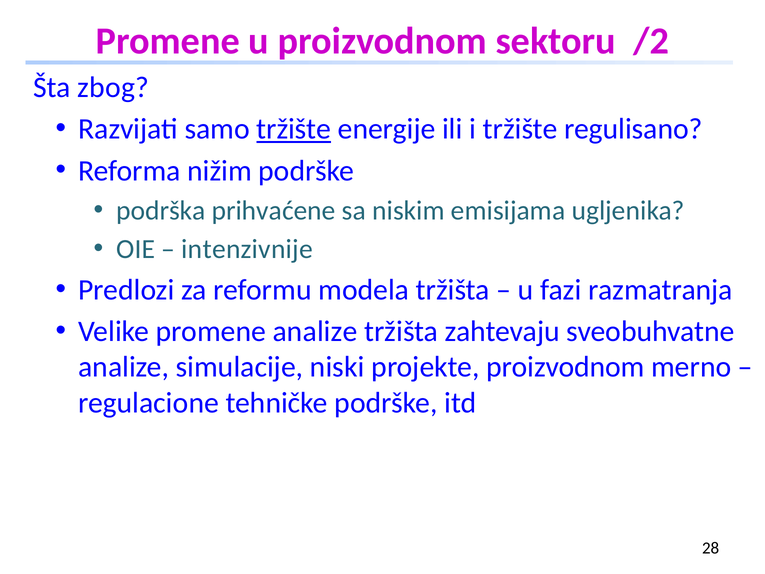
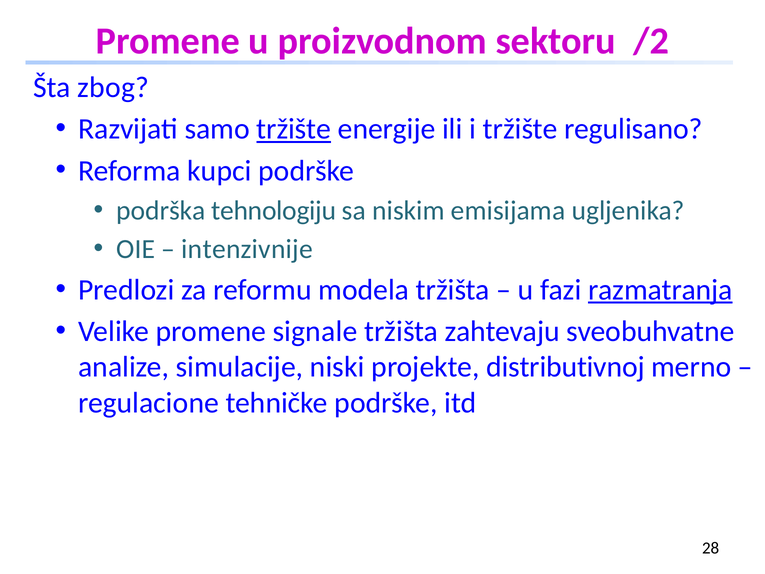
nižim: nižim -> kupci (220, 171)
prihvaćene: prihvaćene -> tehnologiju (274, 210)
razmatranja underline: none -> present (660, 290)
promene analize: analize -> signale (315, 331)
projekte proizvodnom: proizvodnom -> distributivnoj (565, 367)
